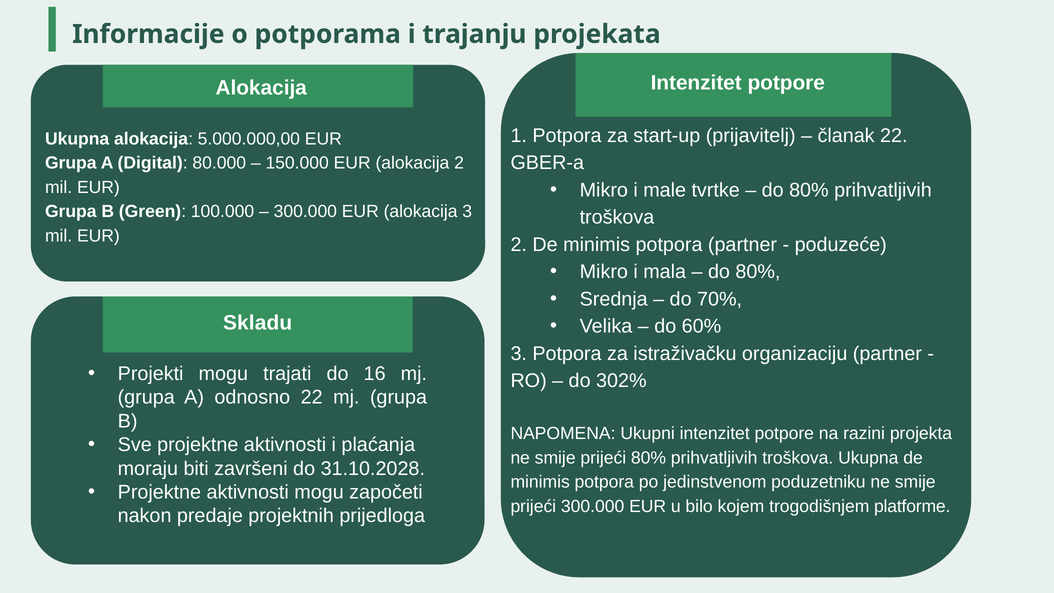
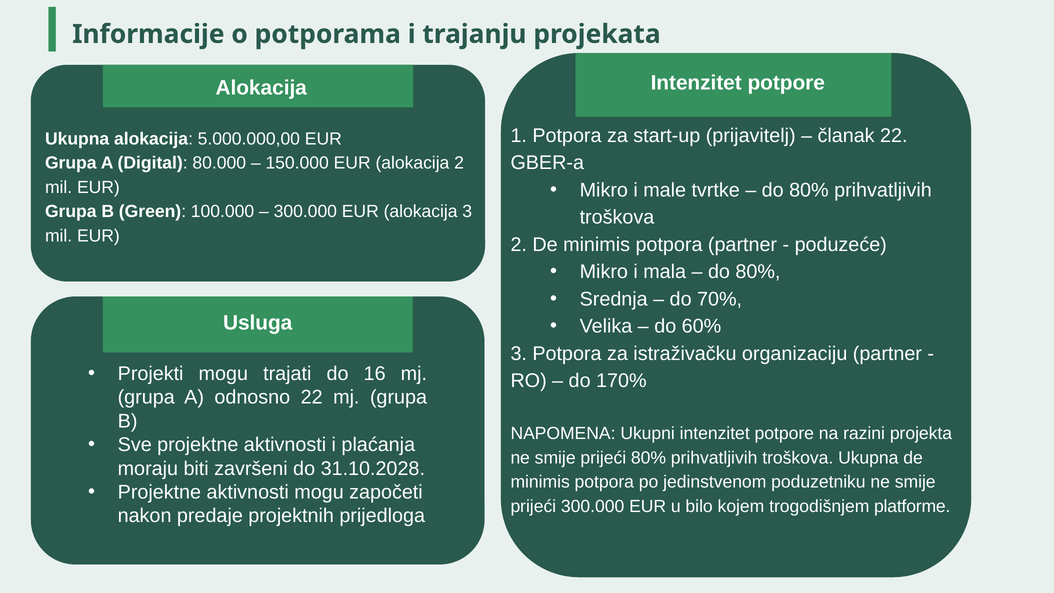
Skladu: Skladu -> Usluga (258, 323)
302%: 302% -> 170% (621, 381)
